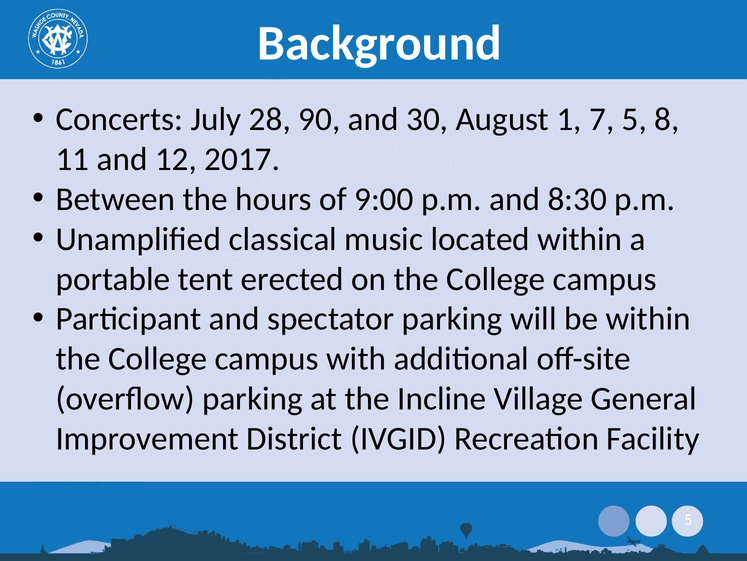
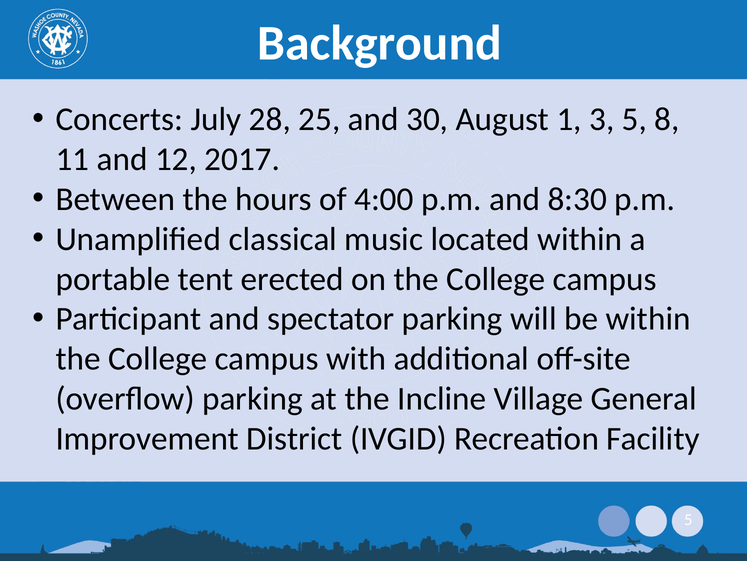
90: 90 -> 25 (319, 119)
7: 7 -> 3 (602, 119)
9:00: 9:00 -> 4:00 (384, 199)
